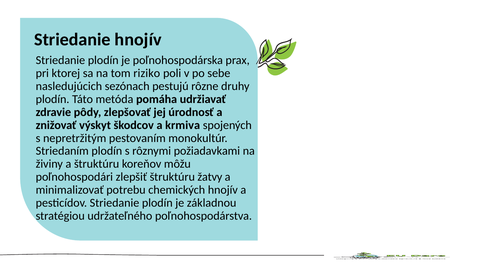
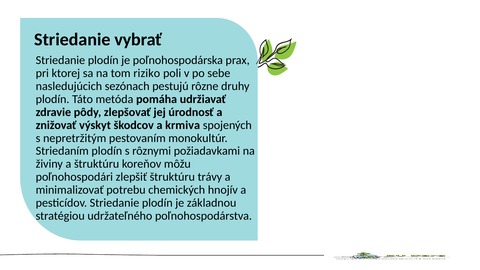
Striedanie hnojív: hnojív -> vybrať (138, 40)
žatvy: žatvy -> trávy (210, 177)
